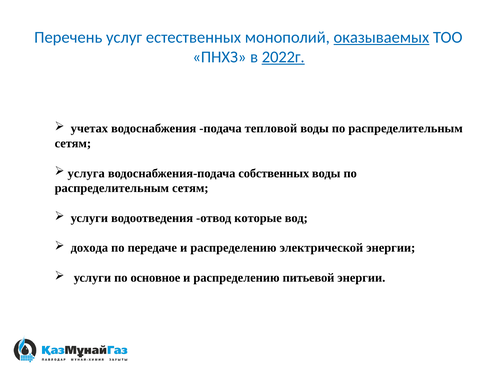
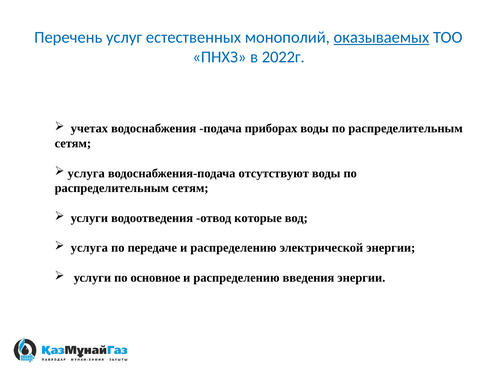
2022г underline: present -> none (283, 57)
тепловой: тепловой -> приборах (271, 128)
собственных: собственных -> отсутствуют (274, 173)
дохода: дохода -> услуга (89, 248)
питьевой: питьевой -> введения (308, 278)
